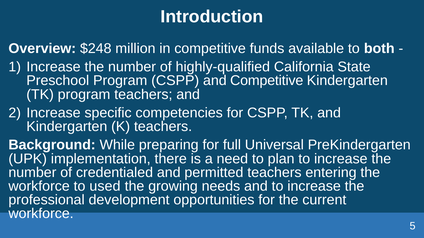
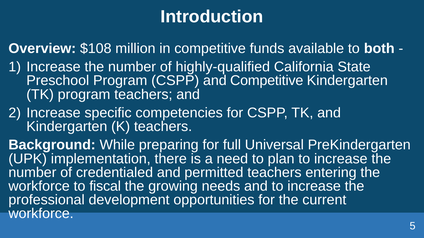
$248: $248 -> $108 (96, 49)
used: used -> fiscal (105, 187)
